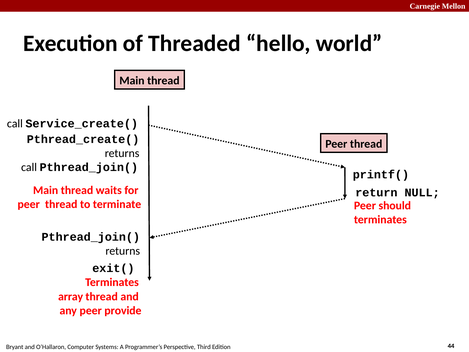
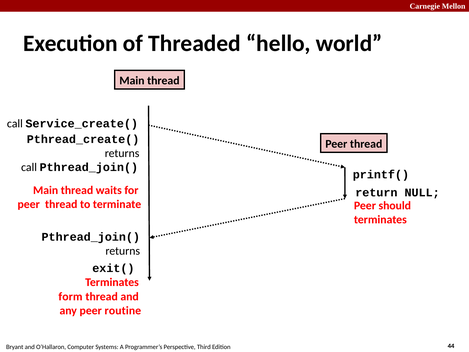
array: array -> form (71, 296)
provide: provide -> routine (123, 310)
